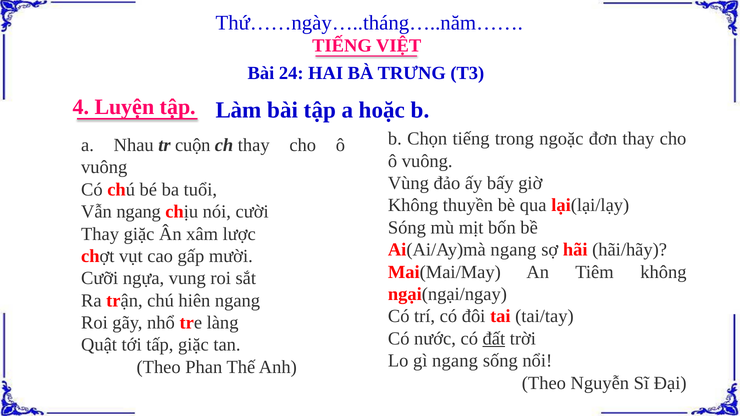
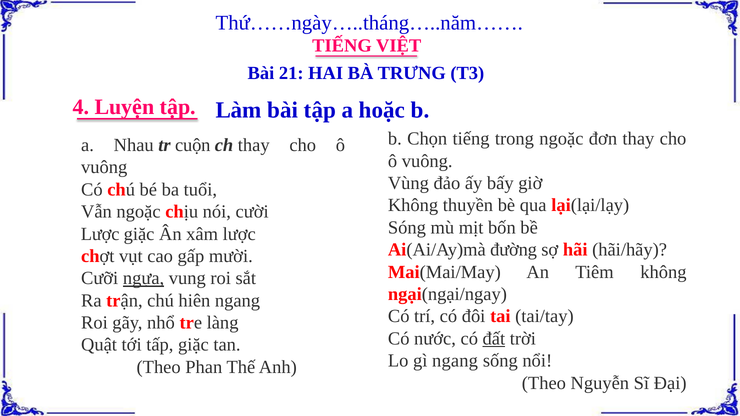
24: 24 -> 21 (291, 73)
Vẫn ngang: ngang -> ngoặc (139, 212)
Thay: Thay -> Lược (100, 234)
Ai(Ai/Ay)mà ngang: ngang -> đường (514, 250)
ngựa underline: none -> present (144, 278)
